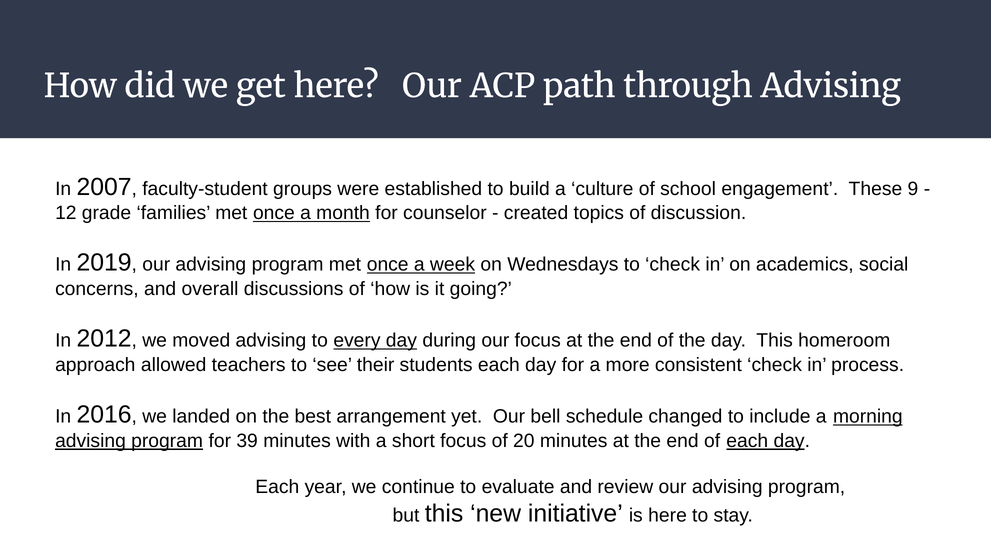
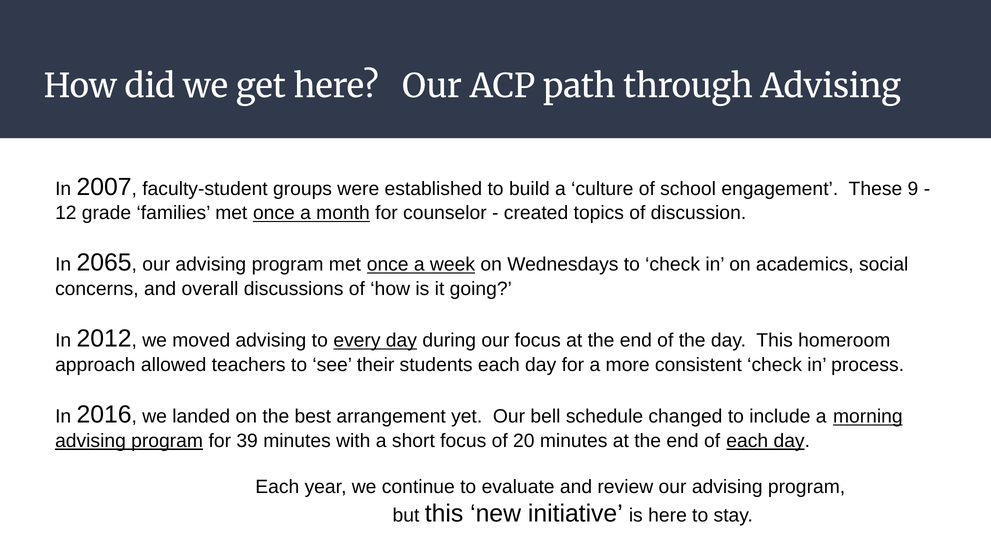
2019: 2019 -> 2065 (104, 263)
